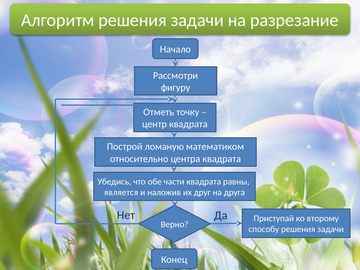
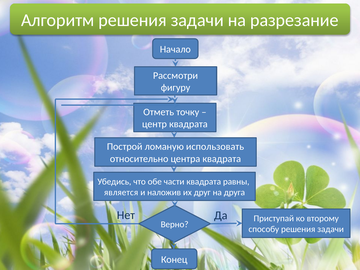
математиком: математиком -> использовать (215, 147)
